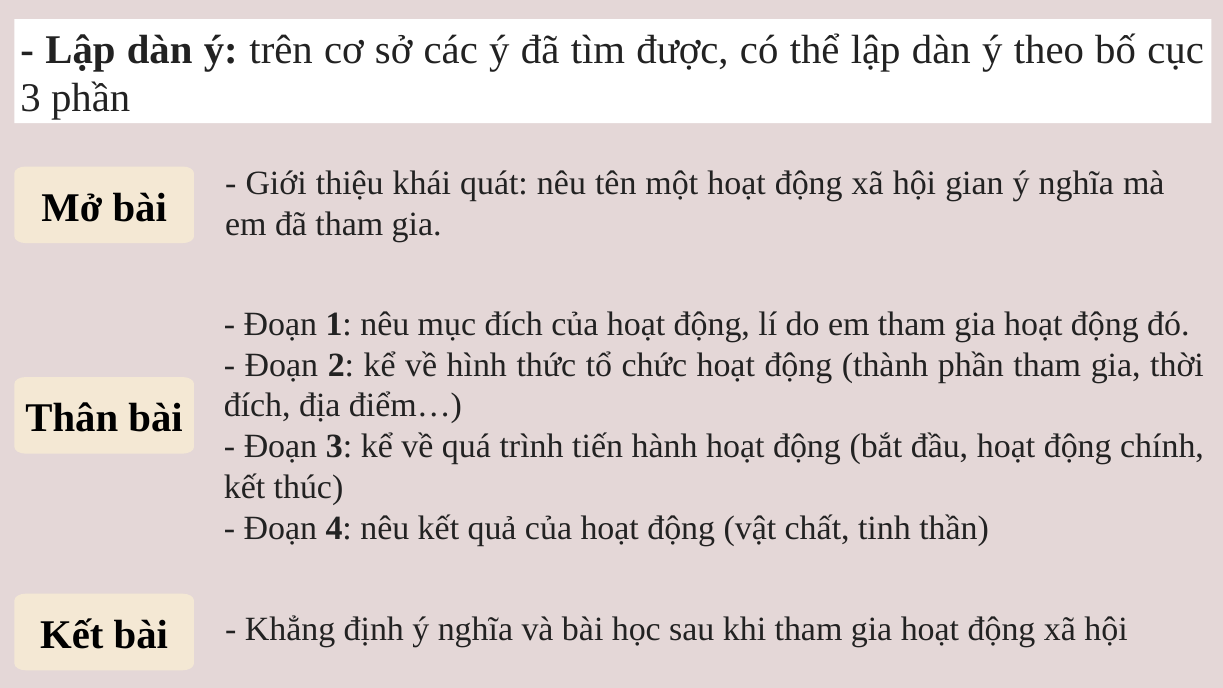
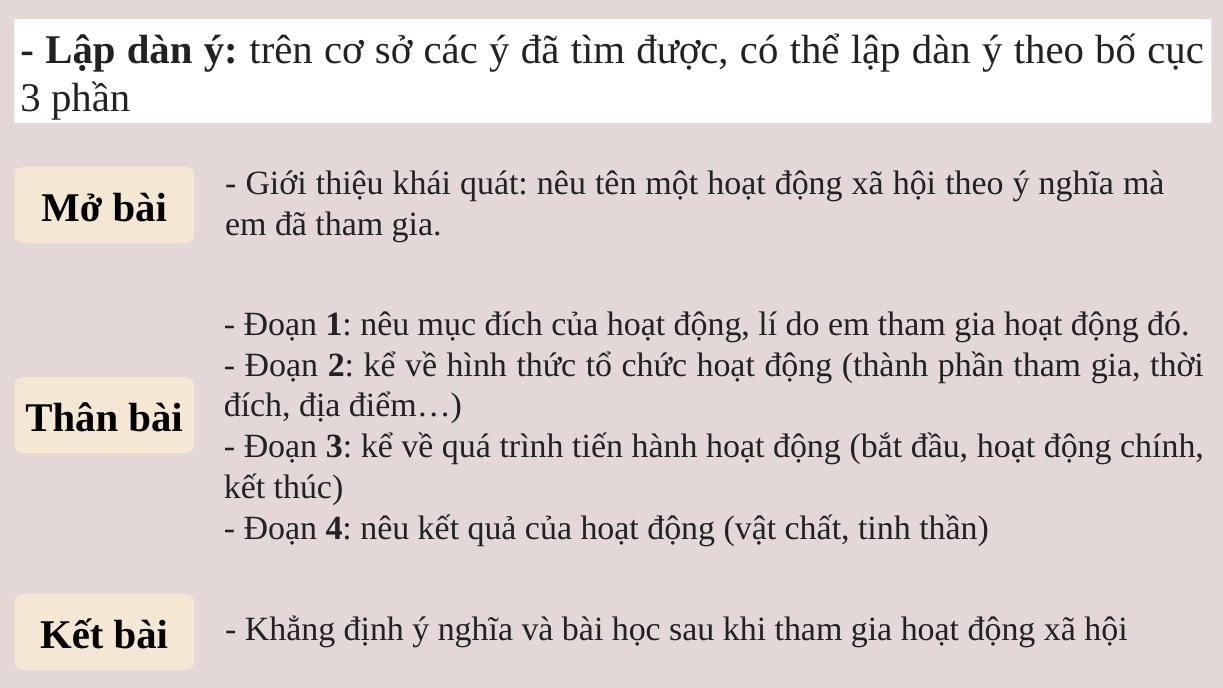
hội gian: gian -> theo (974, 183)
